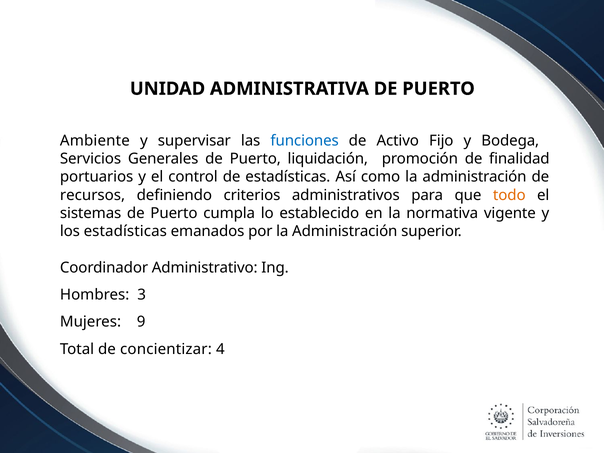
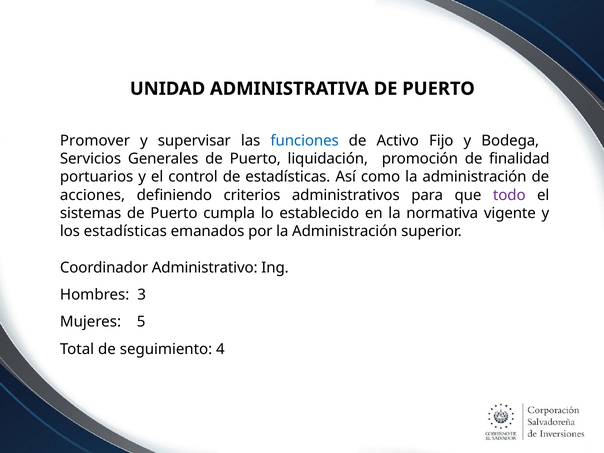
Ambiente: Ambiente -> Promover (95, 141)
recursos: recursos -> acciones (93, 195)
todo colour: orange -> purple (509, 195)
9: 9 -> 5 (141, 322)
concientizar: concientizar -> seguimiento (166, 349)
